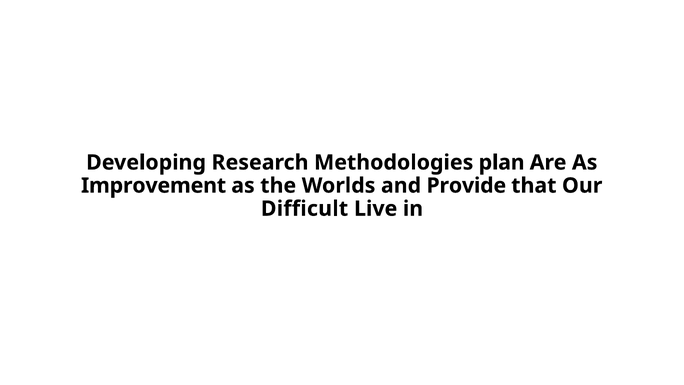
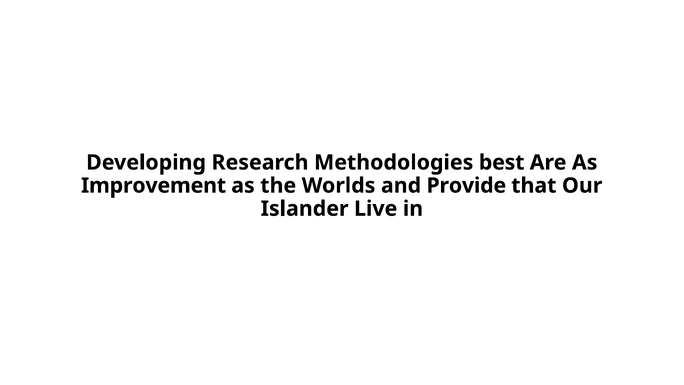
plan: plan -> best (502, 162)
Difficult: Difficult -> Islander (305, 209)
